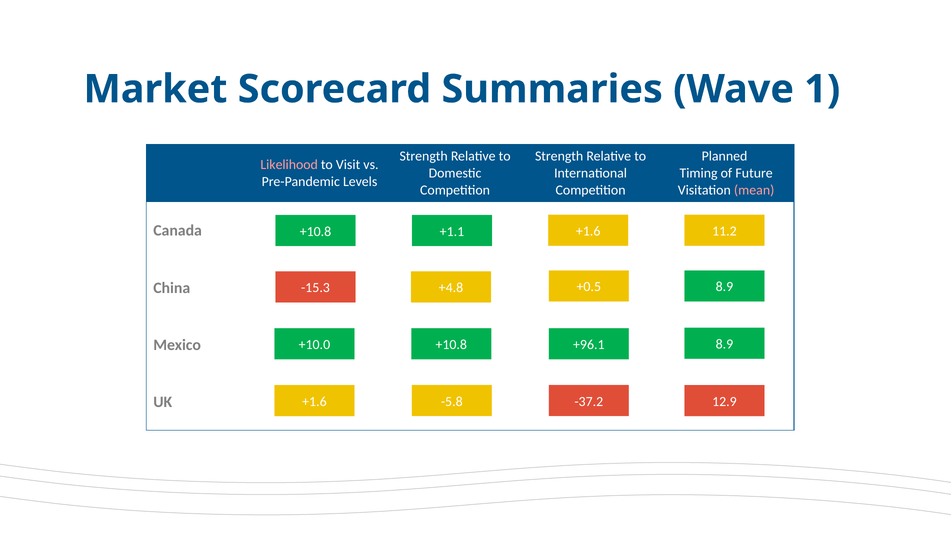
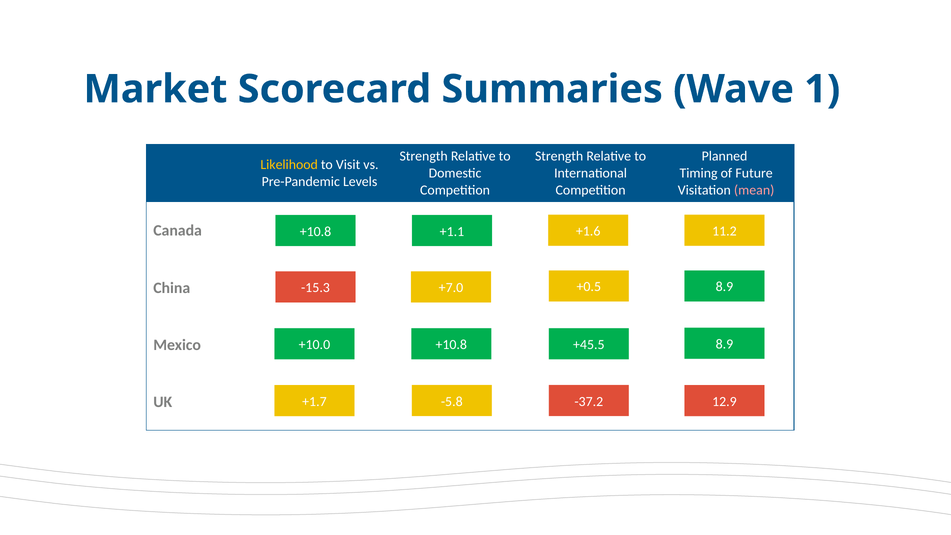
Likelihood colour: pink -> yellow (289, 165)
+4.8: +4.8 -> +7.0 (451, 288)
+96.1: +96.1 -> +45.5 (589, 345)
+1.6: +1.6 -> +1.7 (314, 402)
